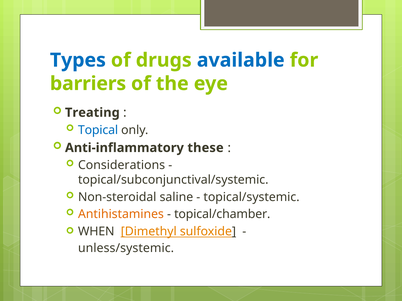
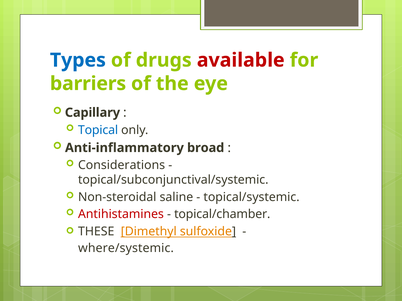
available colour: blue -> red (241, 60)
Treating: Treating -> Capillary (92, 113)
these: these -> broad (206, 148)
Antihistamines colour: orange -> red (121, 215)
WHEN: WHEN -> THESE (96, 232)
unless/systemic: unless/systemic -> where/systemic (126, 249)
